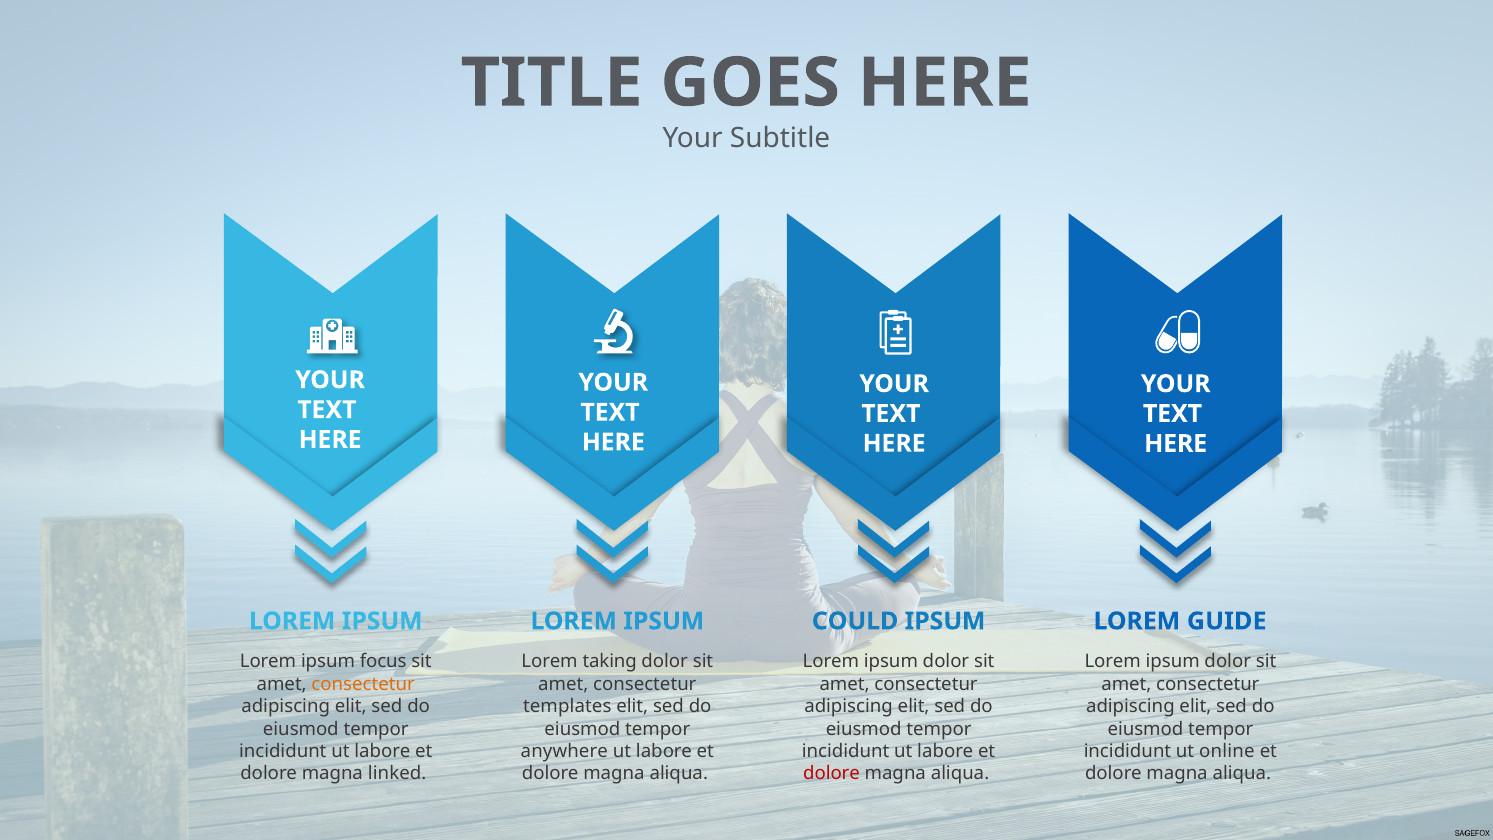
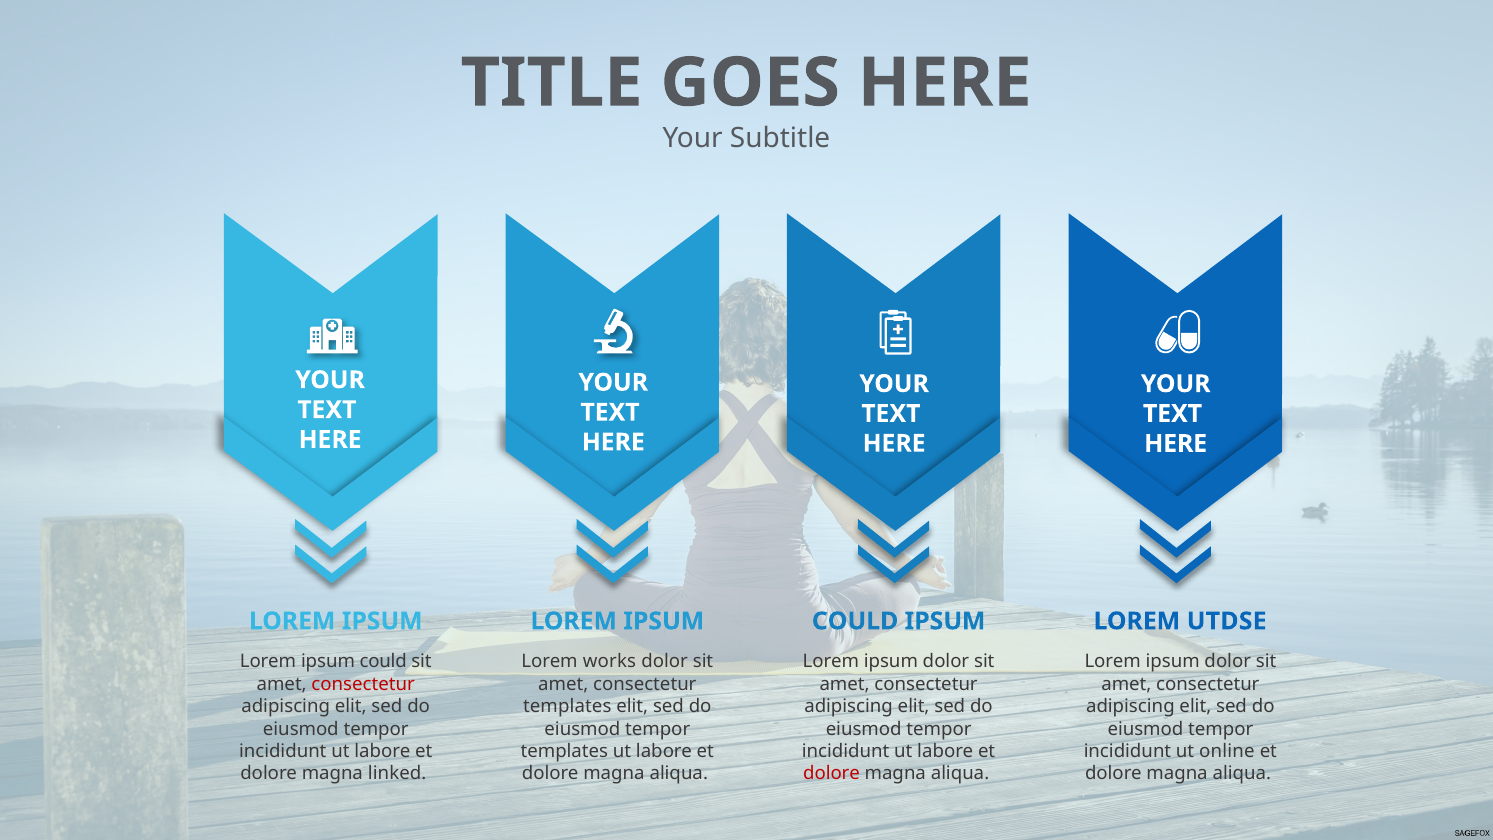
GUIDE: GUIDE -> UTDSE (1227, 621)
ipsum focus: focus -> could (383, 662)
taking: taking -> works (610, 662)
consectetur colour: orange -> red (363, 684)
anywhere: anywhere -> templates (564, 751)
